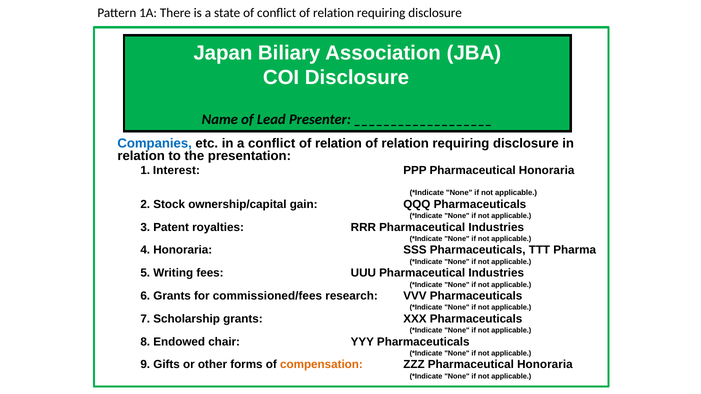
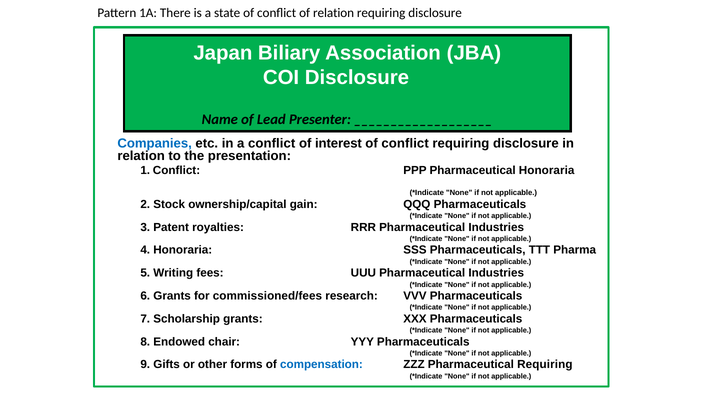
relation: relation -> interest (338, 143)
relation: relation -> conflict (405, 143)
1 Interest: Interest -> Conflict (176, 170)
compensation colour: orange -> blue (321, 365)
ZZZ Pharmaceutical Honoraria: Honoraria -> Requiring (545, 365)
